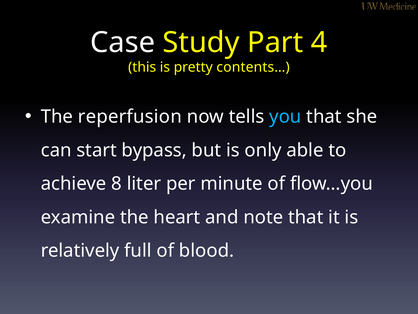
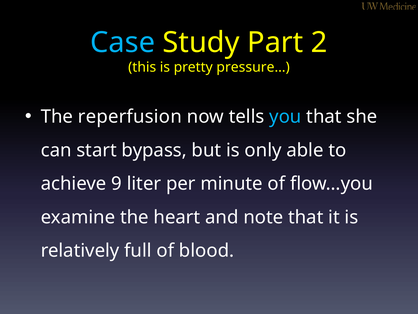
Case colour: white -> light blue (123, 42)
4: 4 -> 2 (319, 42)
contents…: contents… -> pressure… (253, 67)
8: 8 -> 9 (117, 183)
